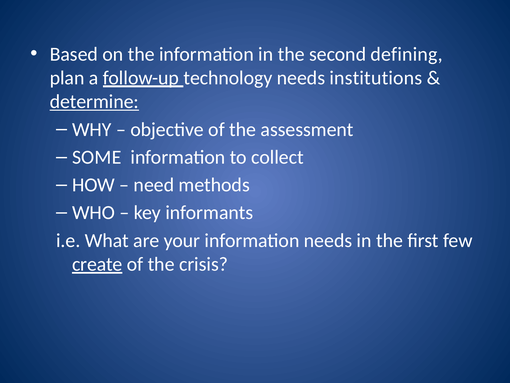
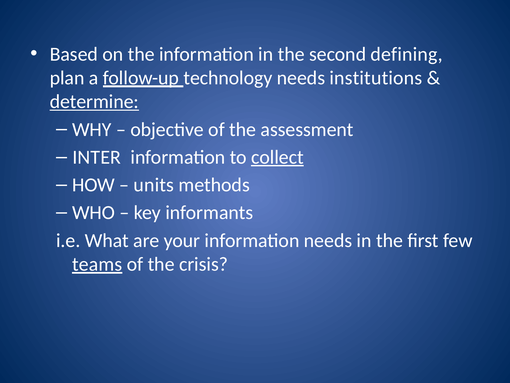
SOME: SOME -> INTER (97, 157)
collect underline: none -> present (277, 157)
need: need -> units (154, 185)
create: create -> teams (97, 264)
